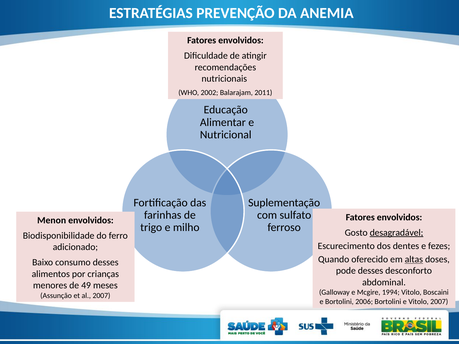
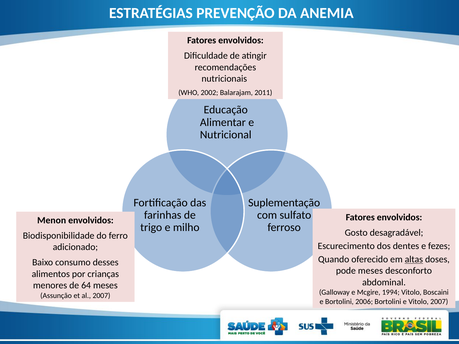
desagradável underline: present -> none (396, 233)
pode desses: desses -> meses (370, 271)
49: 49 -> 64 (86, 286)
